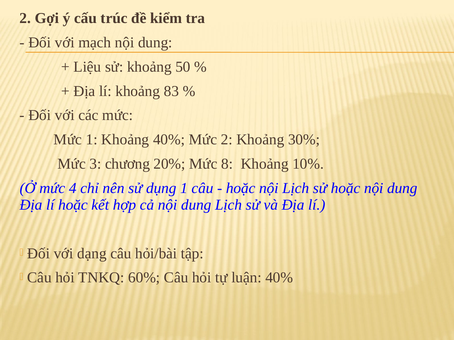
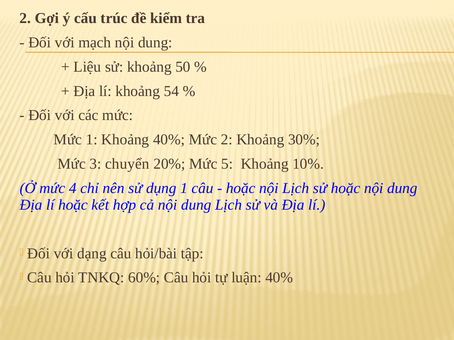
83: 83 -> 54 (171, 91)
chương: chương -> chuyển (127, 164)
8: 8 -> 5 (227, 164)
